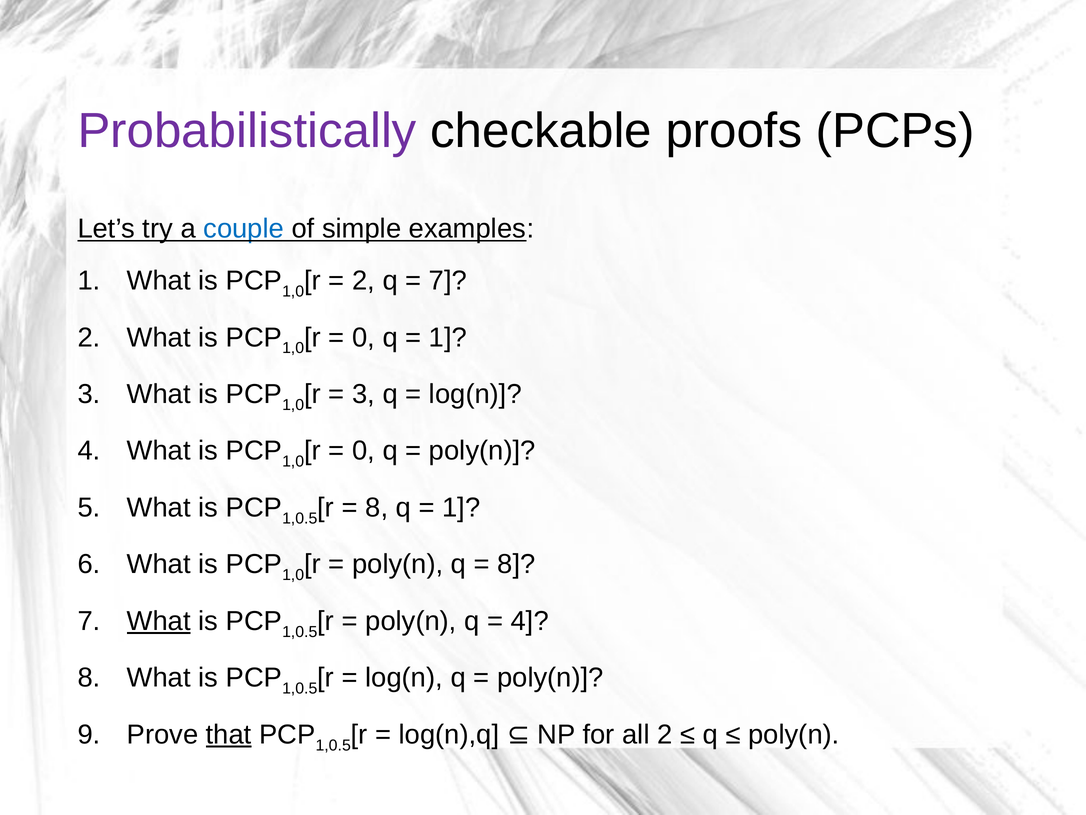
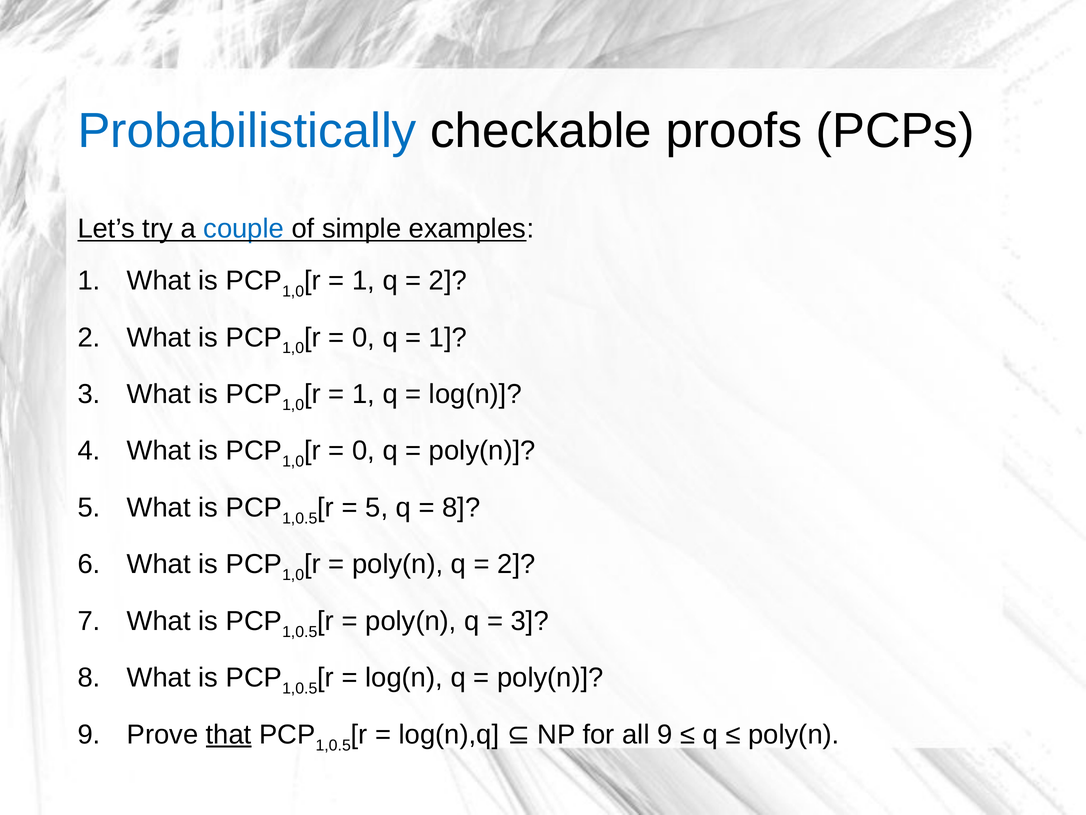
Probabilistically colour: purple -> blue (247, 131)
2: 2 -> 1 (363, 281)
7: 7 -> 2 (448, 281)
3: 3 -> 1 (363, 394)
8: 8 -> 5 (377, 507)
1: 1 -> 8 (461, 507)
8: 8 -> 2 (516, 564)
What underline: present -> none (159, 621)
4: 4 -> 3 (530, 621)
all 2: 2 -> 9 (665, 734)
